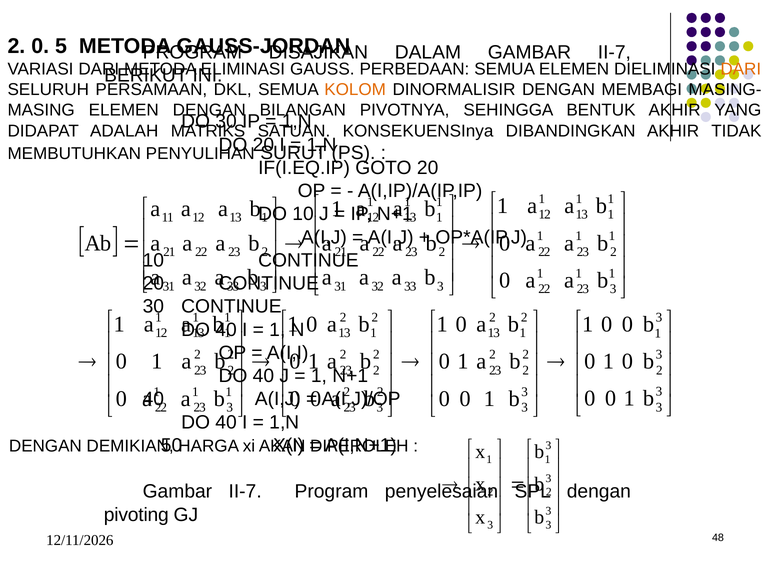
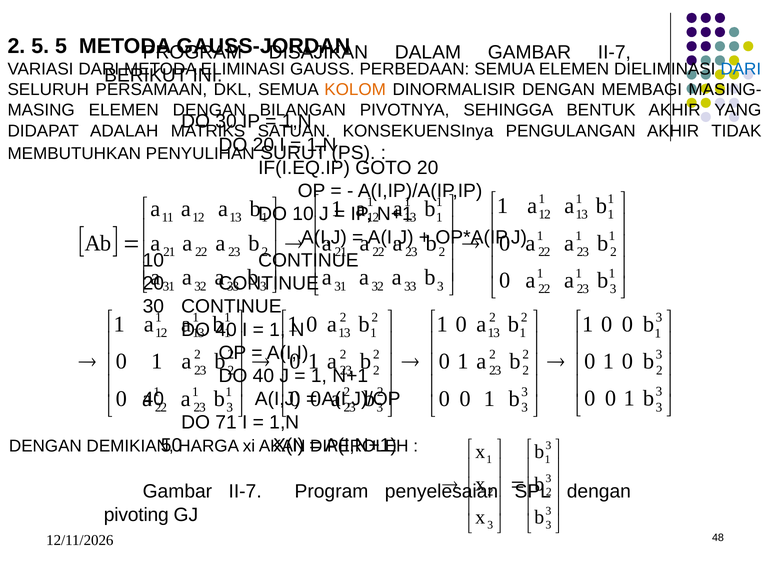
2 0: 0 -> 5 (40, 46)
DARI colour: orange -> blue (741, 69)
DIBANDINGKAN: DIBANDINGKAN -> PENGULANGAN (571, 131)
40: 40 -> 71 (226, 422)
